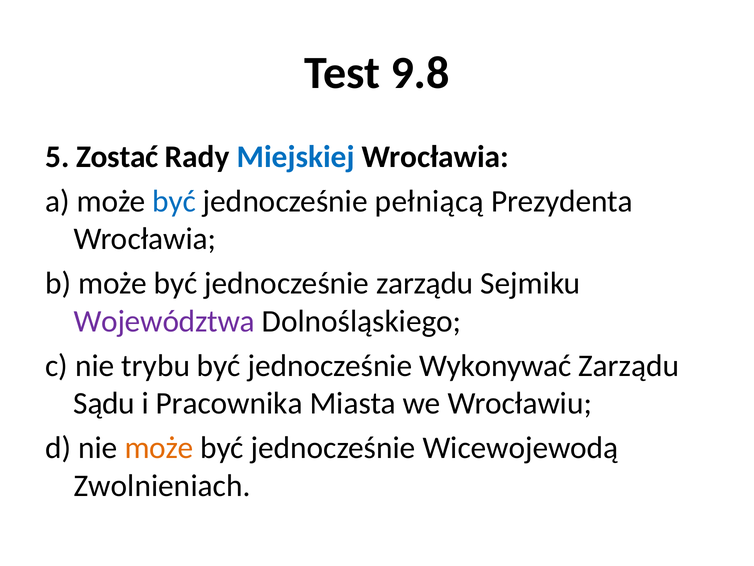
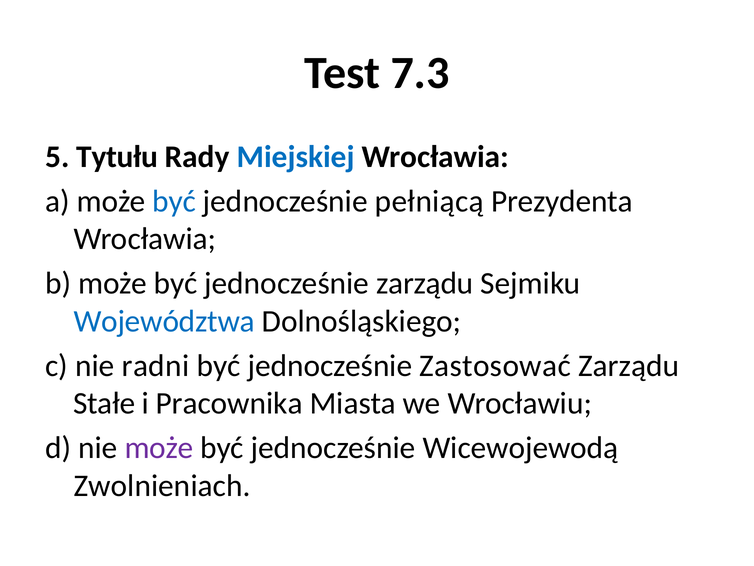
9.8: 9.8 -> 7.3 (420, 73)
Zostać: Zostać -> Tytułu (117, 157)
Województwa colour: purple -> blue (164, 321)
trybu: trybu -> radni (156, 365)
Wykonywać: Wykonywać -> Zastosować (495, 365)
Sądu: Sądu -> Stałe (104, 403)
może colour: orange -> purple (159, 447)
